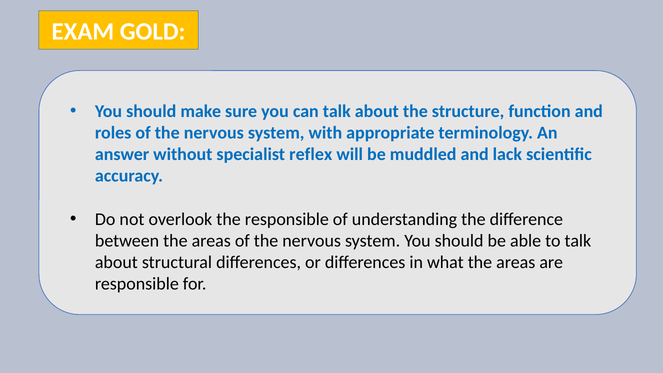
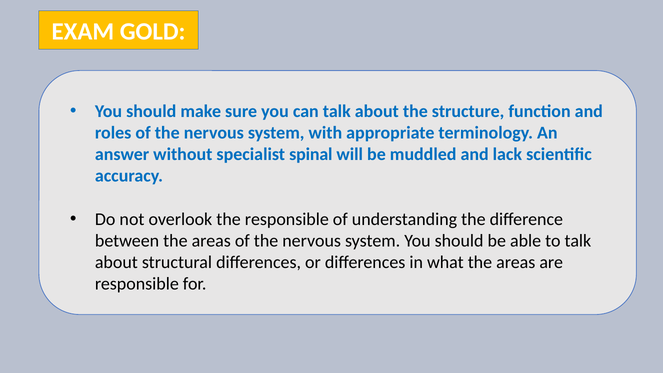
reflex: reflex -> spinal (311, 154)
